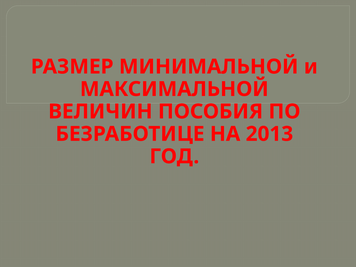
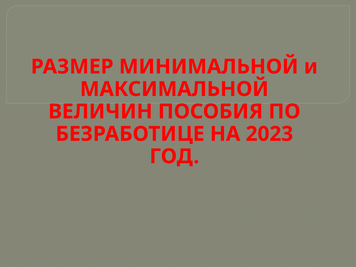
2013: 2013 -> 2023 (269, 134)
